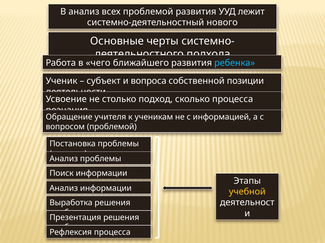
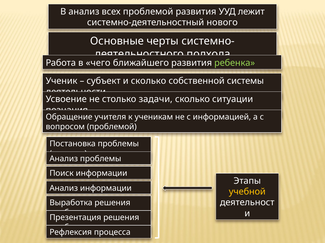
ребенка colour: light blue -> light green (235, 63)
и вопроса: вопроса -> сколько (149, 81)
позиции: позиции -> системы (245, 81)
подход: подход -> задачи (156, 100)
сколько процесса: процесса -> ситуации (233, 100)
